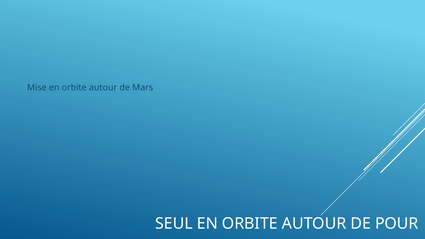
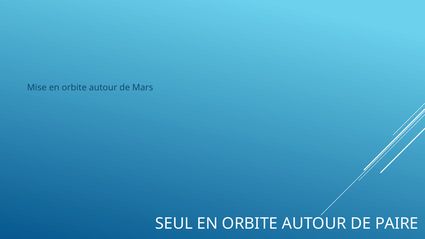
POUR: POUR -> PAIRE (397, 224)
